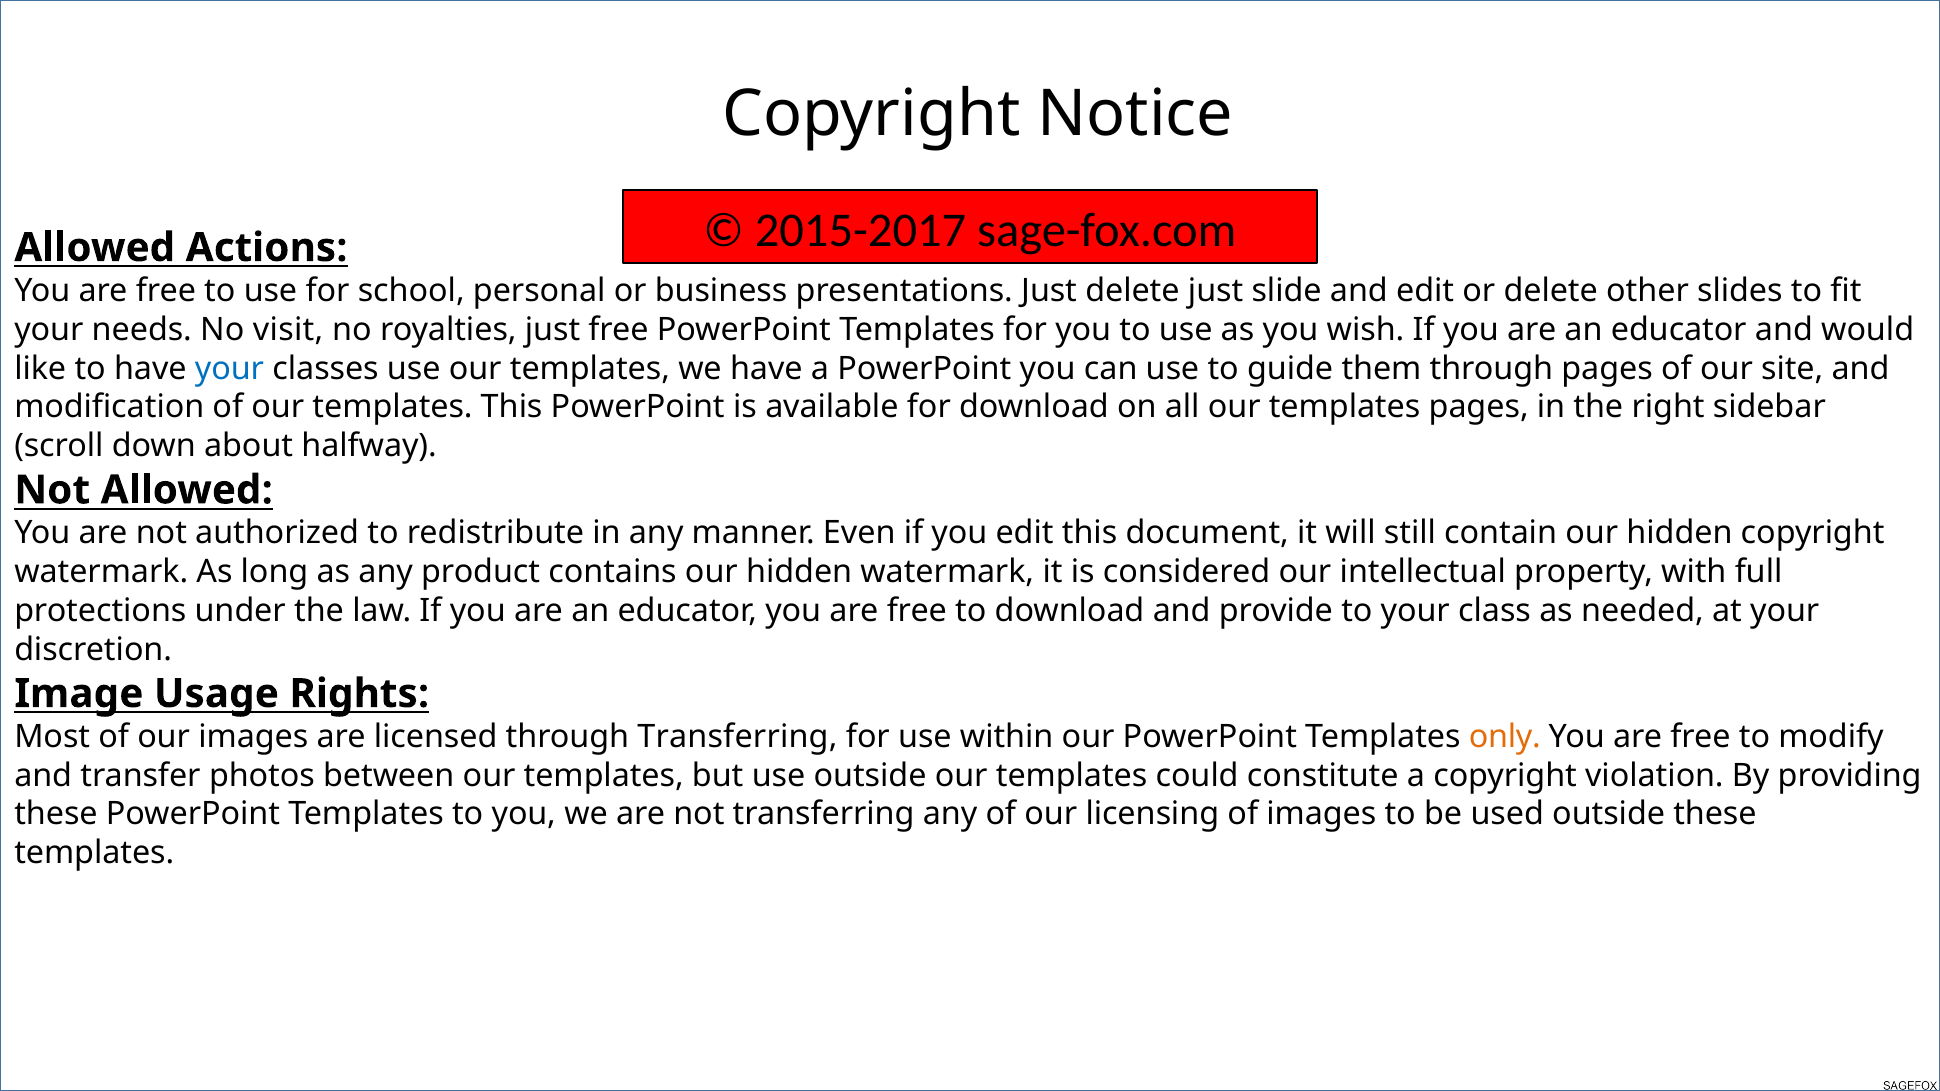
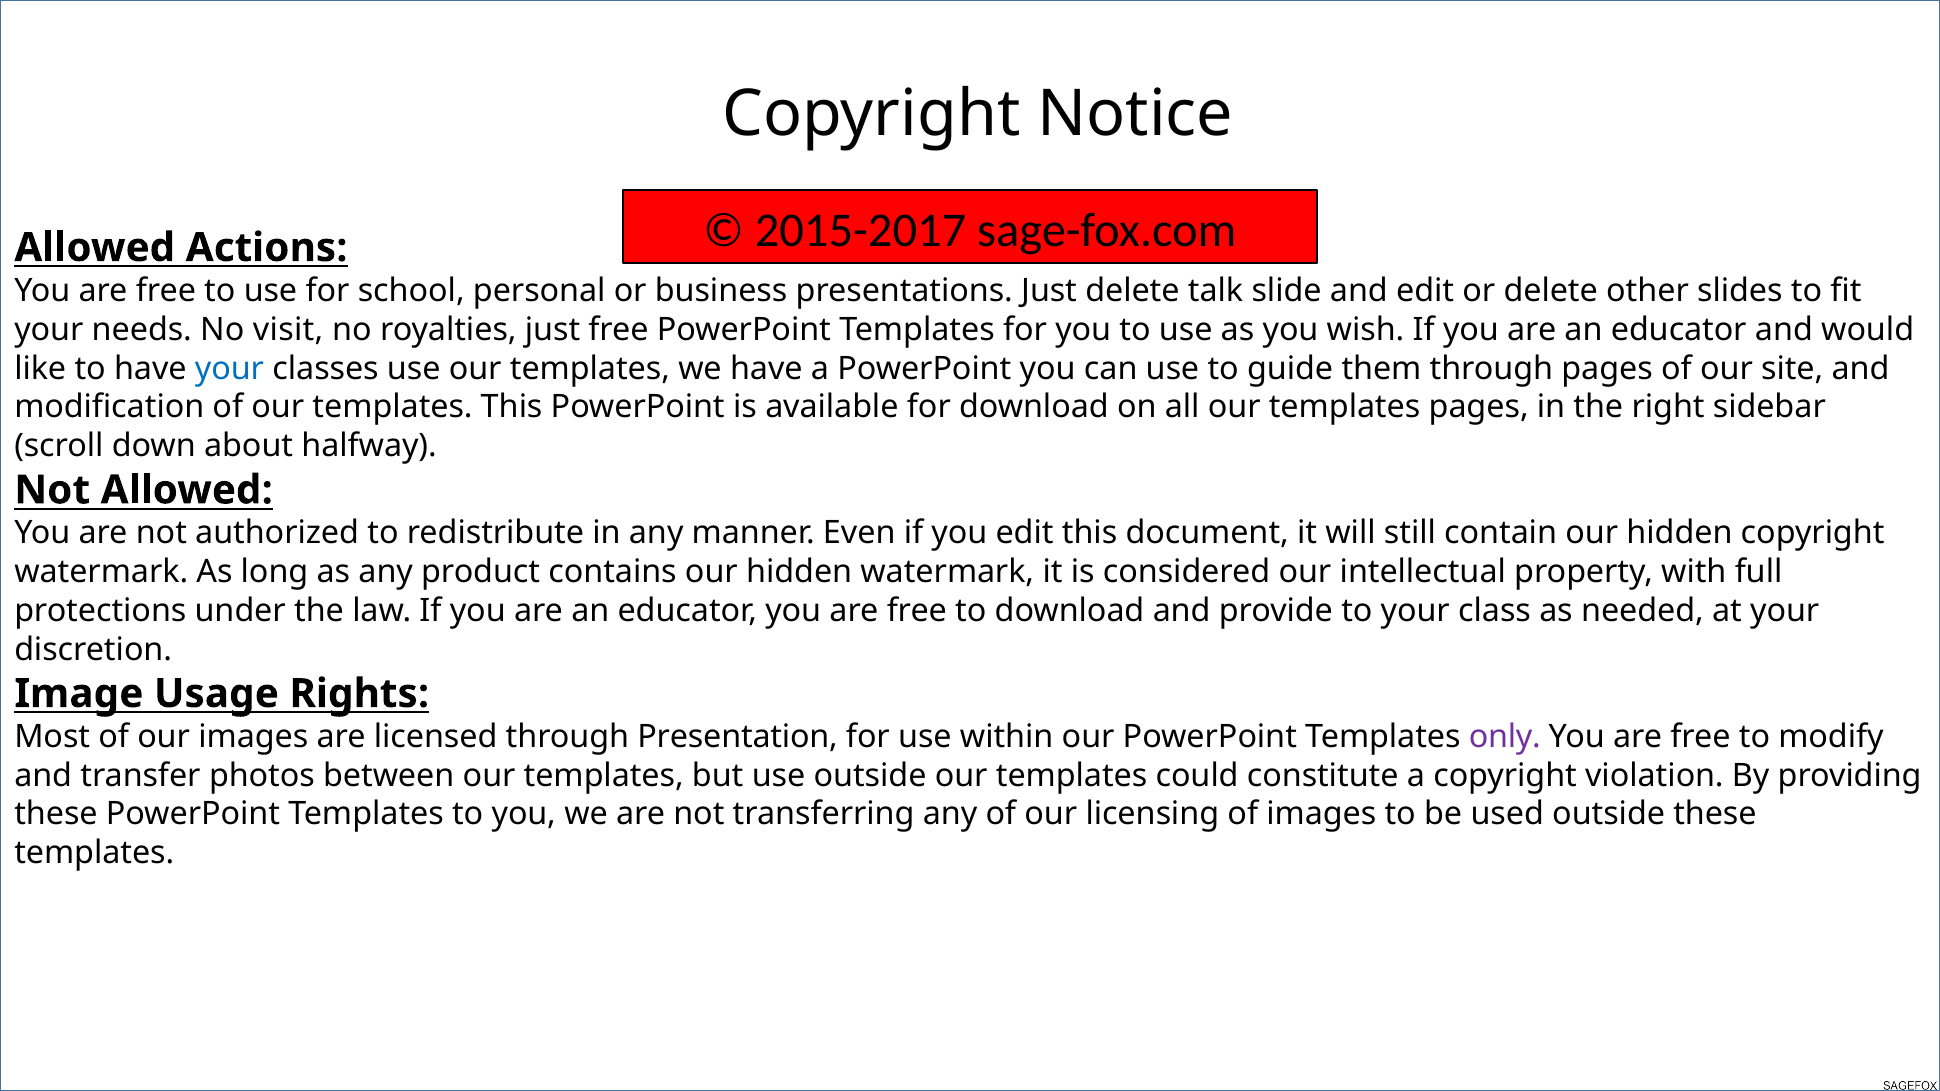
delete just: just -> talk (1216, 291)
through Transferring: Transferring -> Presentation (738, 737)
only colour: orange -> purple (1505, 737)
